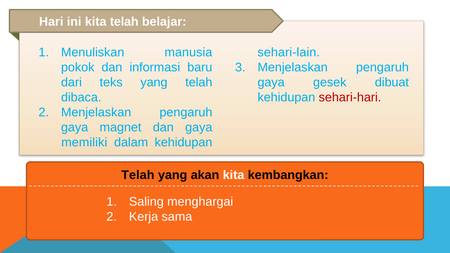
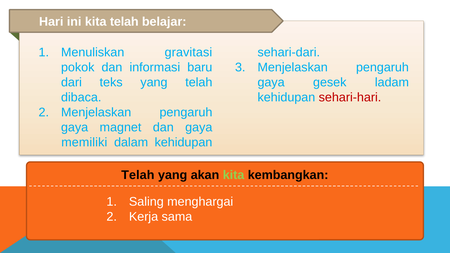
manusia: manusia -> gravitasi (188, 52)
sehari-lain: sehari-lain -> sehari-dari (289, 52)
dibuat: dibuat -> ladam (392, 82)
kita colour: white -> light green (234, 175)
